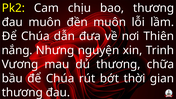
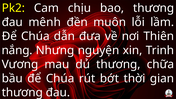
đau muôn: muôn -> mênh (45, 22)
